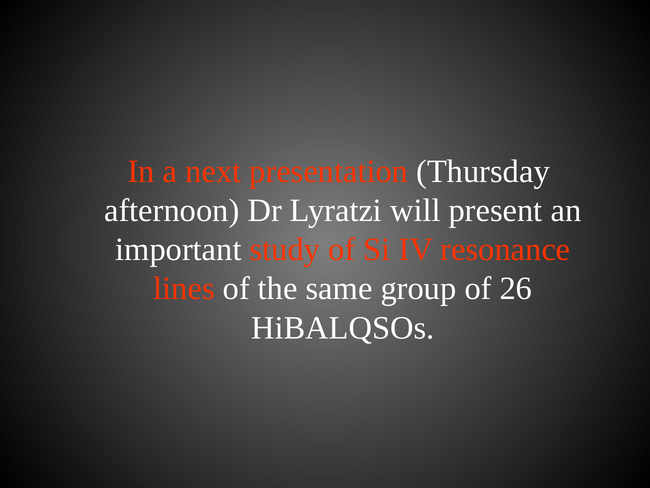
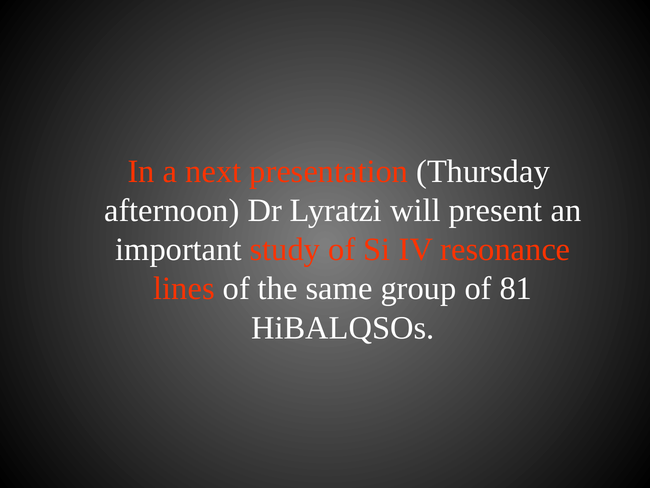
26: 26 -> 81 (516, 288)
